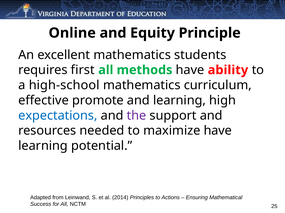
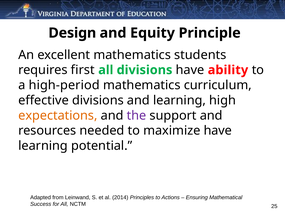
Online: Online -> Design (72, 33)
all methods: methods -> divisions (144, 70)
high-school: high-school -> high-period (64, 85)
effective promote: promote -> divisions (98, 101)
expectations colour: blue -> orange (58, 116)
